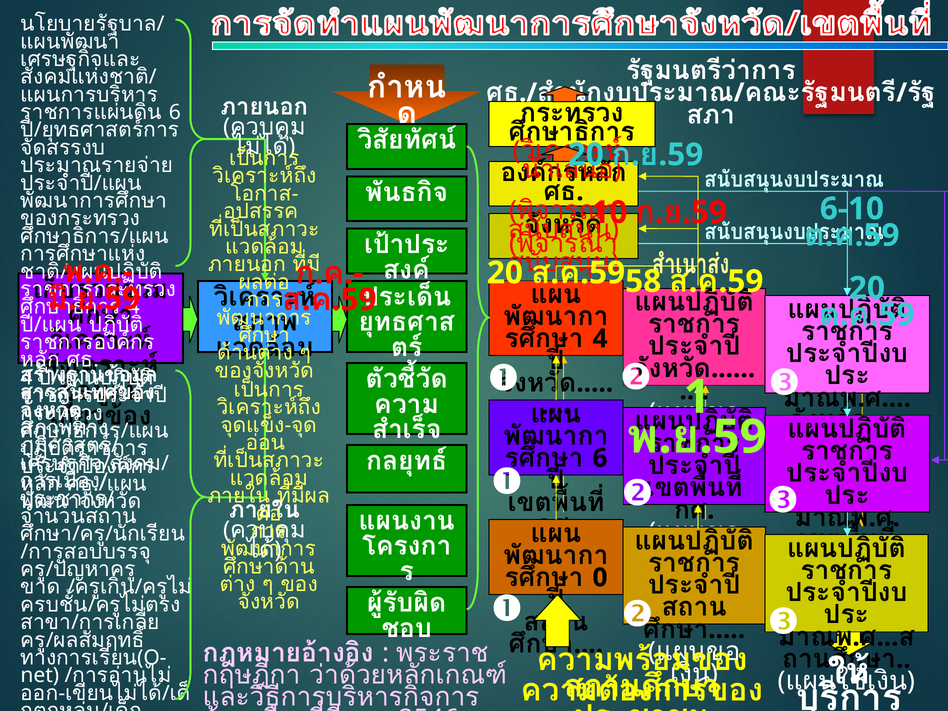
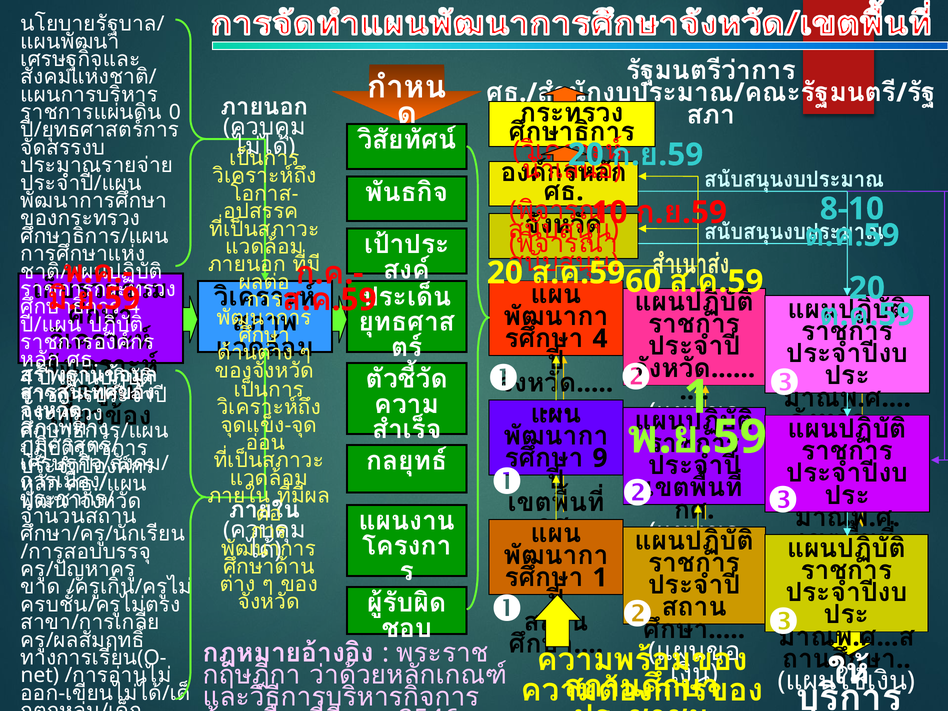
6: 6 -> 0 (175, 112)
6-10: 6-10 -> 8-10 (852, 209)
58: 58 -> 60 (643, 281)
6: 6 -> 9 (600, 458)
0: 0 -> 1 (600, 578)
